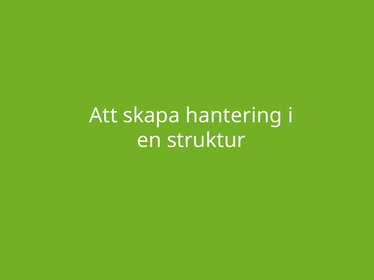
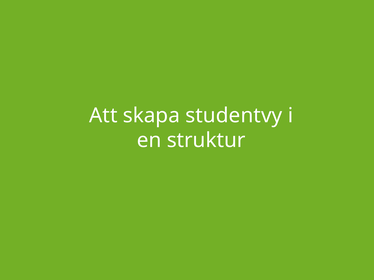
hantering: hantering -> studentvy (234, 116)
